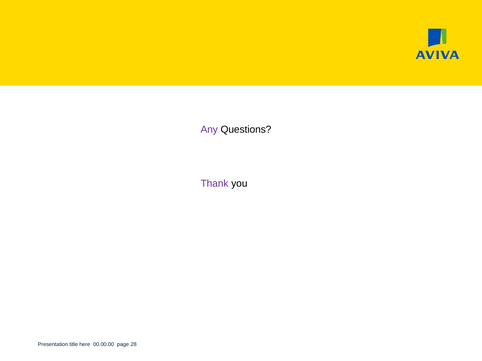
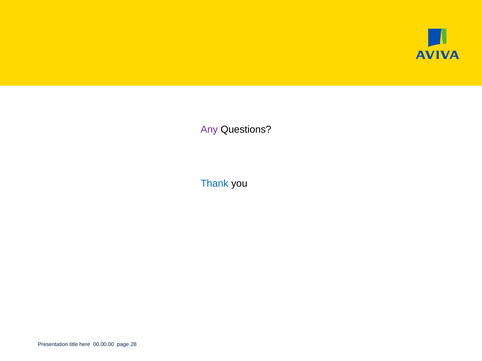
Thank colour: purple -> blue (215, 184)
